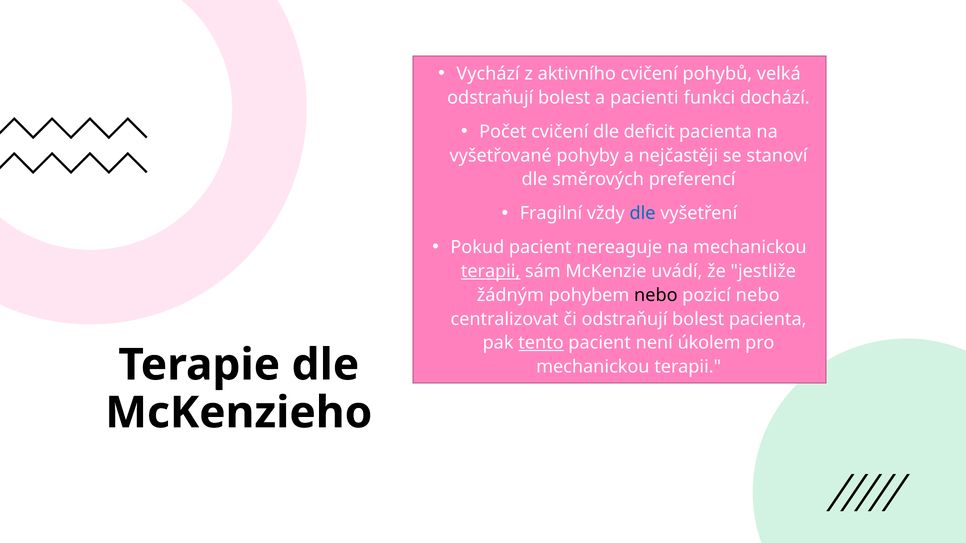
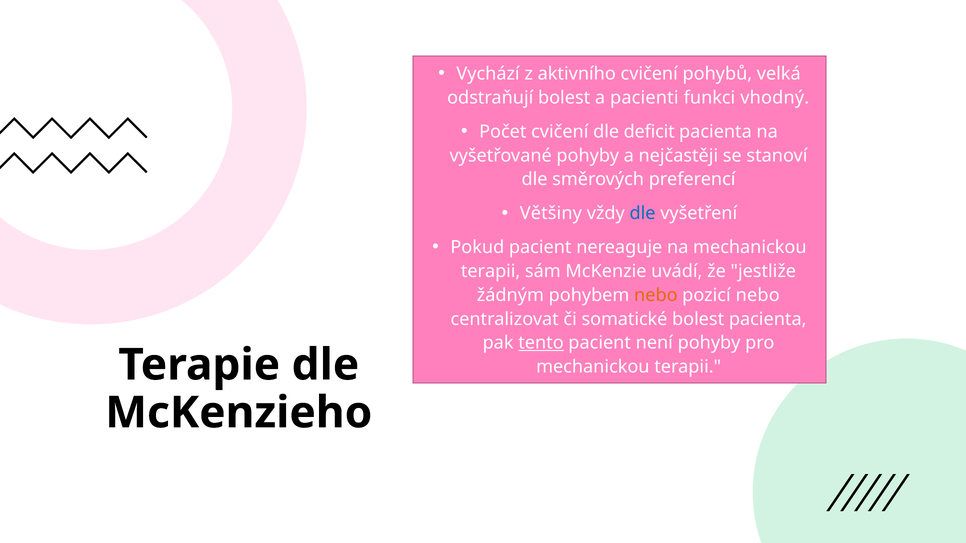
dochází: dochází -> vhodný (775, 98)
Fragilní: Fragilní -> Většiny (551, 214)
terapii underline: present -> none (491, 271)
nebo colour: black -> orange (656, 295)
či odstraňují: odstraňují -> somatické (624, 319)
není úkolem: úkolem -> pohyby (709, 343)
